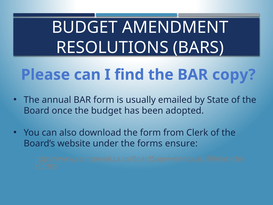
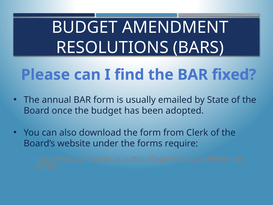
copy: copy -> fixed (234, 75)
ensure: ensure -> require (181, 143)
